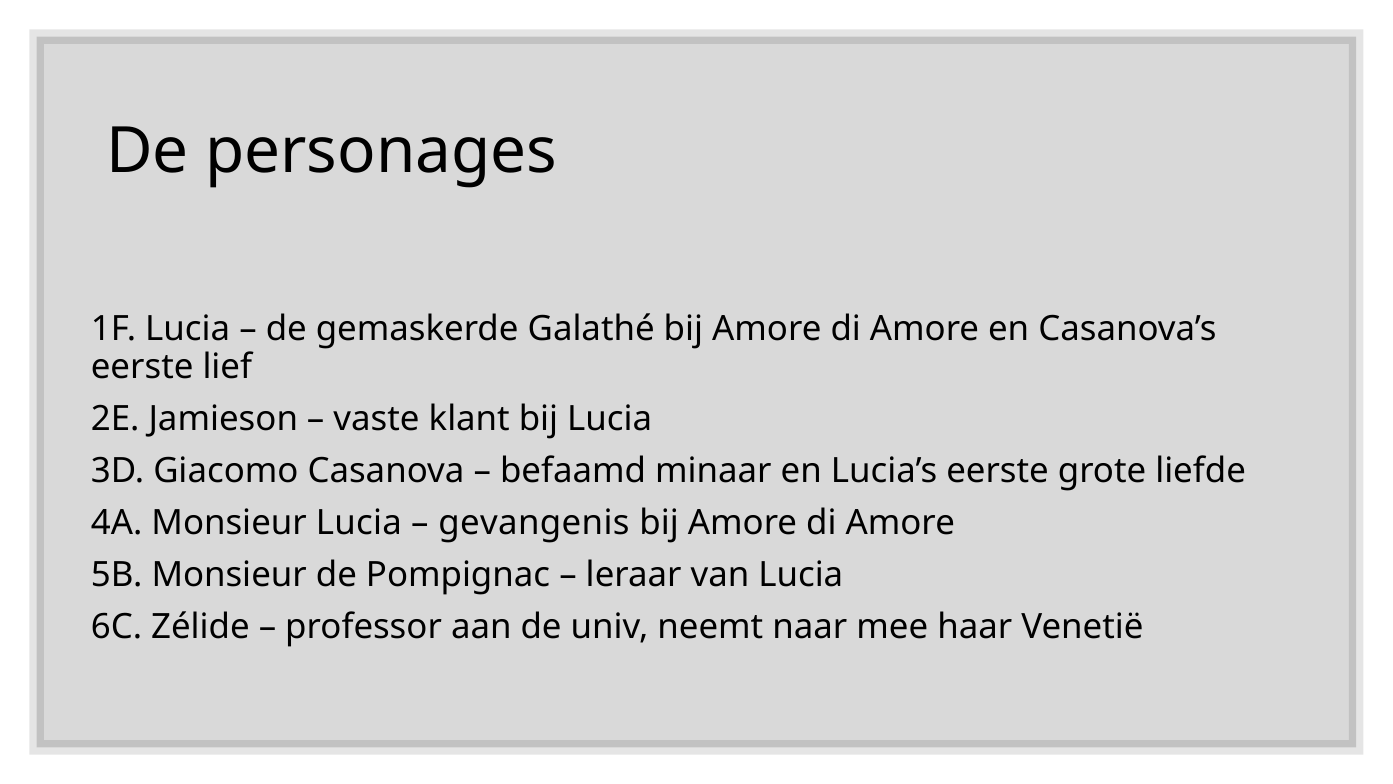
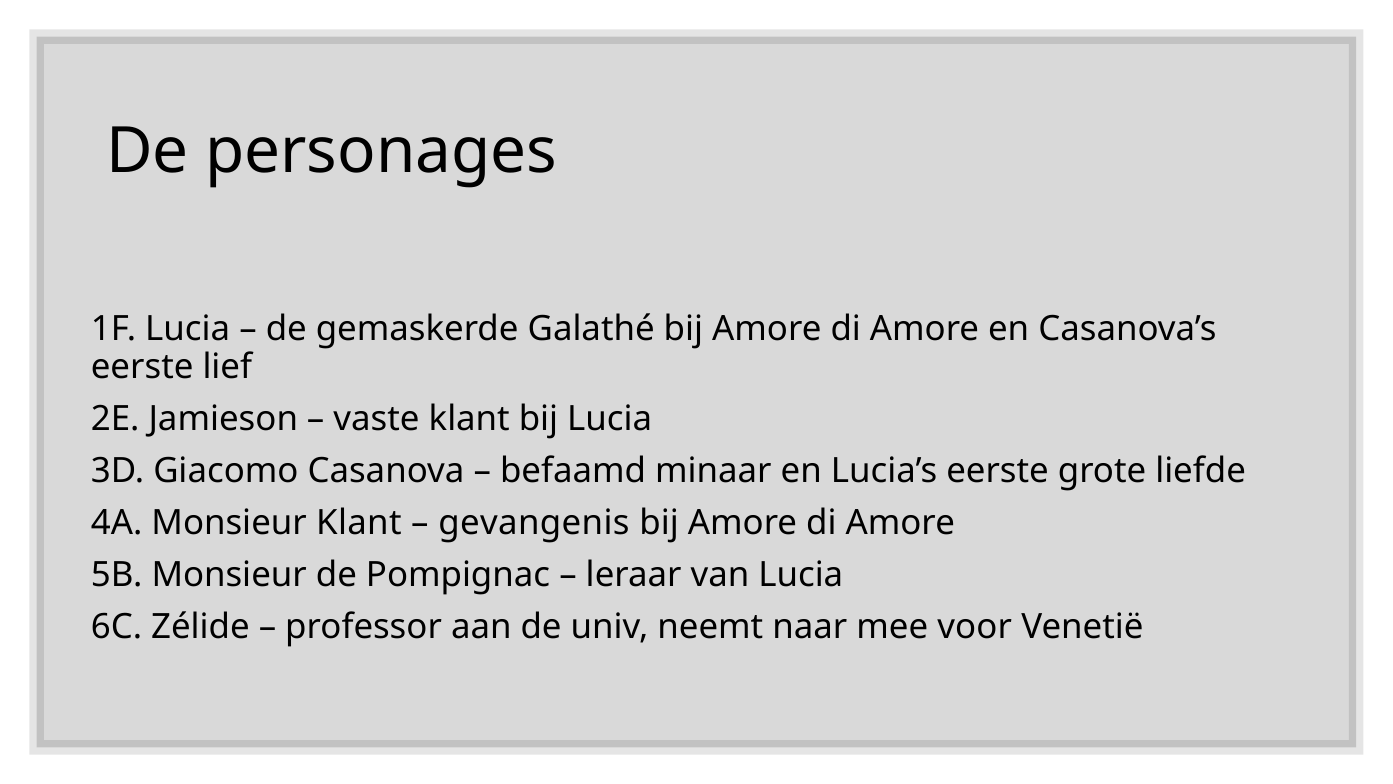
Monsieur Lucia: Lucia -> Klant (359, 523)
haar: haar -> voor (975, 627)
